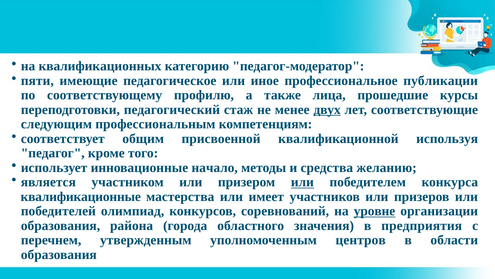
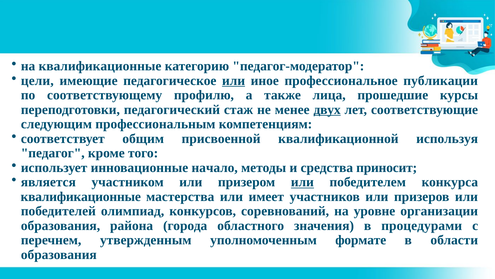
на квалификационных: квалификационных -> квалификационные (100, 66)
пяти: пяти -> цели (37, 80)
или underline: none -> present (234, 80)
желанию: желанию -> приносит (387, 167)
уровне underline: present -> none (375, 211)
предприятия: предприятия -> процедурами (422, 225)
центров: центров -> формате (361, 240)
